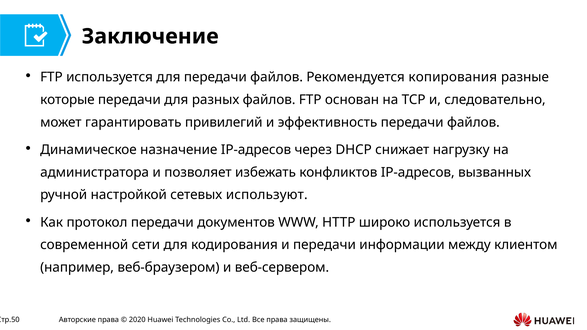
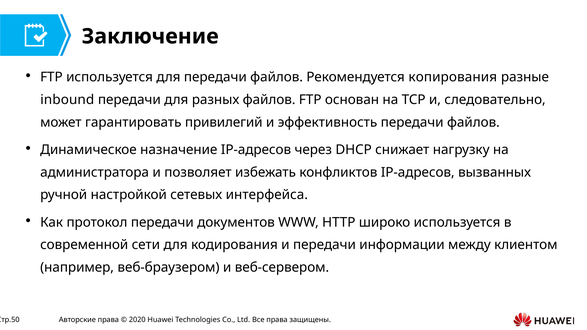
которые: которые -> inbound (67, 100)
используют: используют -> интерфейса (267, 195)
